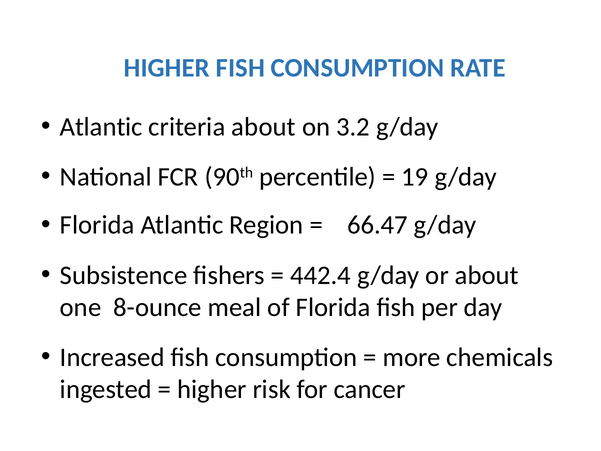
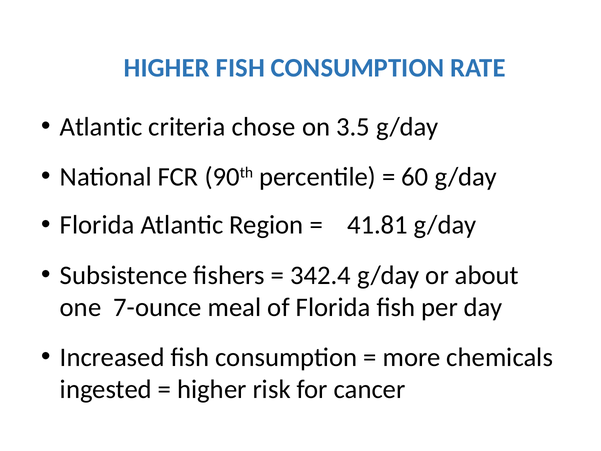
criteria about: about -> chose (264, 127)
3.2: 3.2 -> 3.5 (353, 127)
19: 19 -> 60 (415, 177)
66.47: 66.47 -> 41.81 (377, 225)
442.4: 442.4 -> 342.4 (321, 275)
8-ounce: 8-ounce -> 7-ounce (158, 307)
